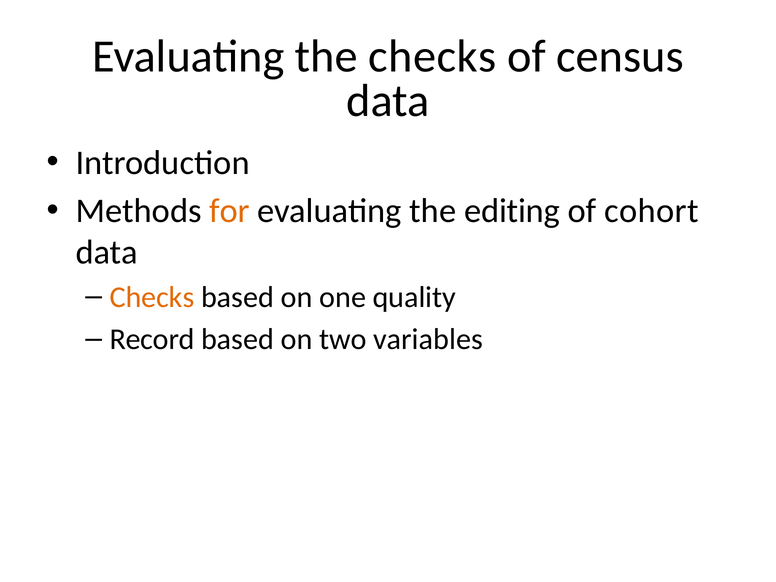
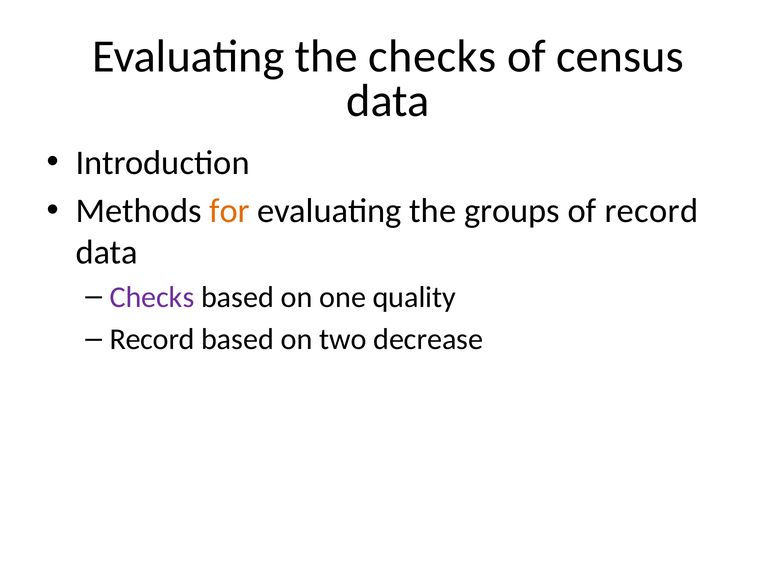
editing: editing -> groups (512, 211)
of cohort: cohort -> record (651, 211)
Checks colour: orange -> purple (152, 297)
variables: variables -> decrease (428, 339)
